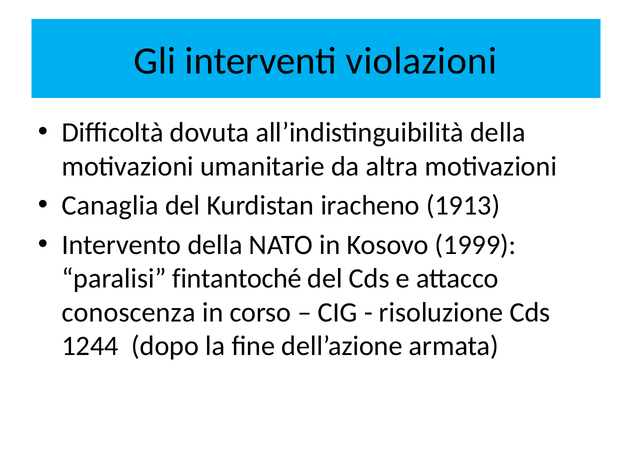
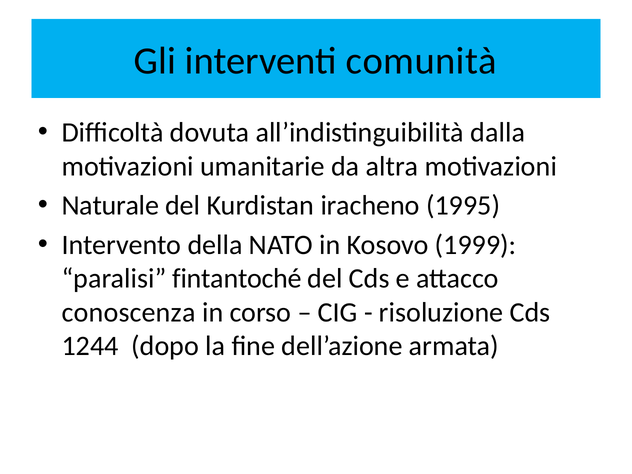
violazioni: violazioni -> comunità (421, 61)
all’indistinguibilità della: della -> dalla (498, 133)
Canaglia: Canaglia -> Naturale (110, 206)
1913: 1913 -> 1995 (463, 206)
